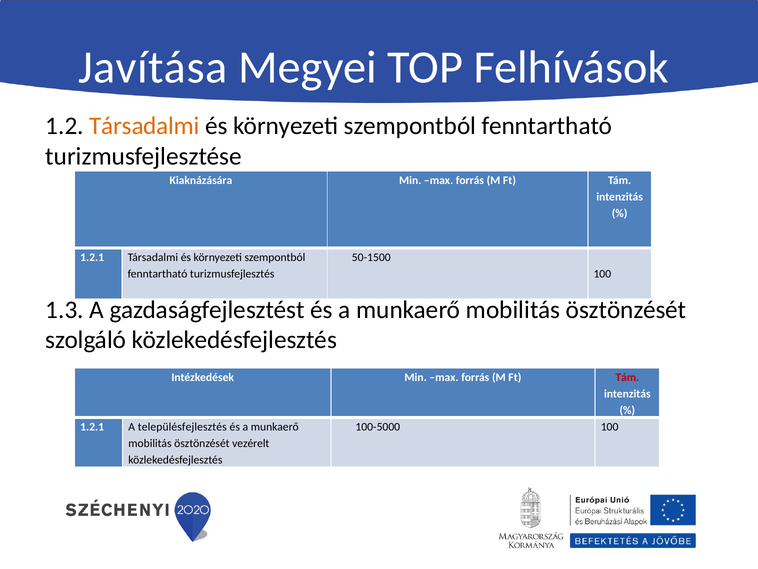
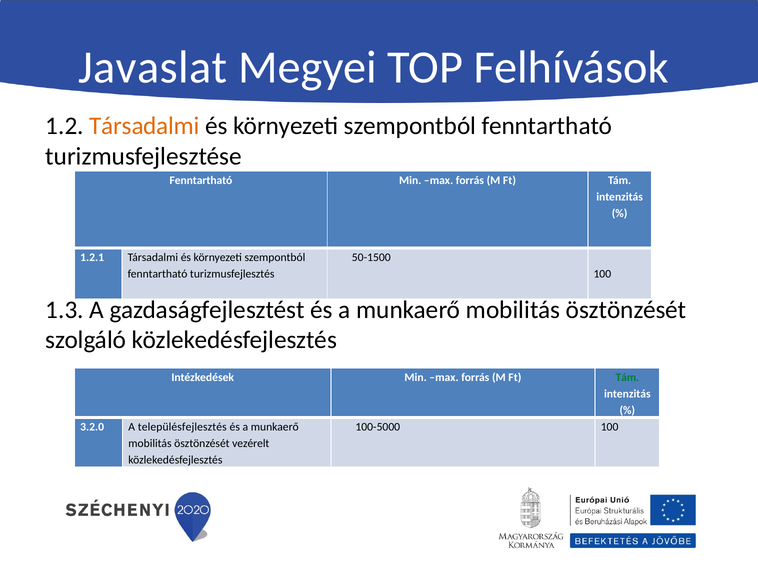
Javítása: Javítása -> Javaslat (153, 67)
Kiaknázására: Kiaknázására -> Fenntartható (201, 180)
Tám colour: red -> green (627, 377)
1.2.1: 1.2.1 -> 3.2.0 (92, 427)
